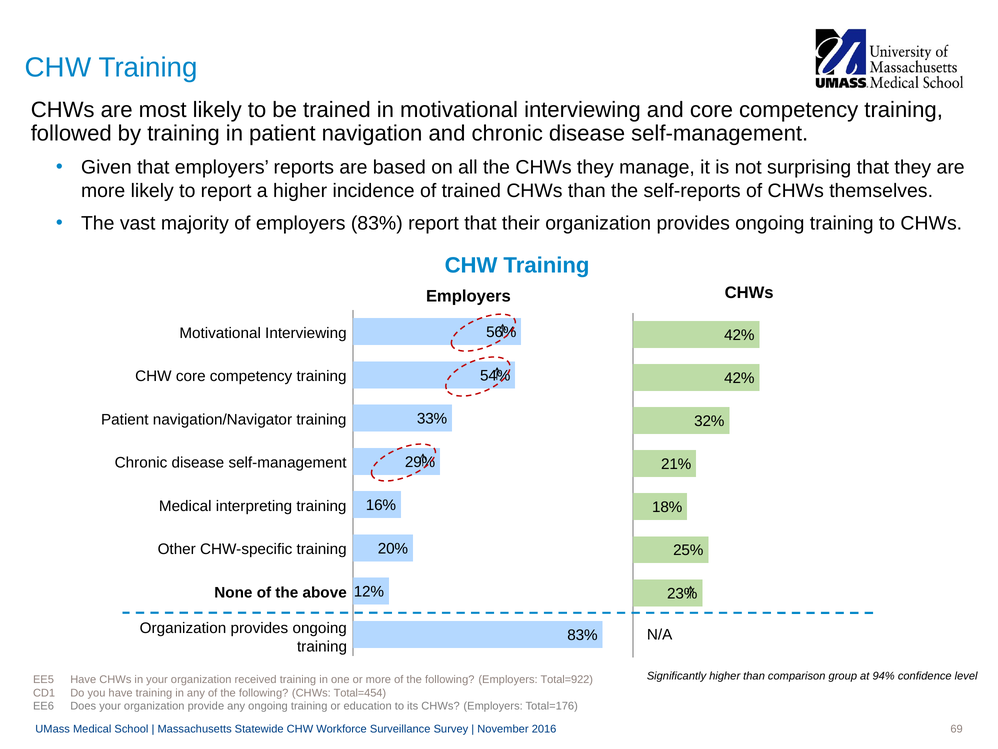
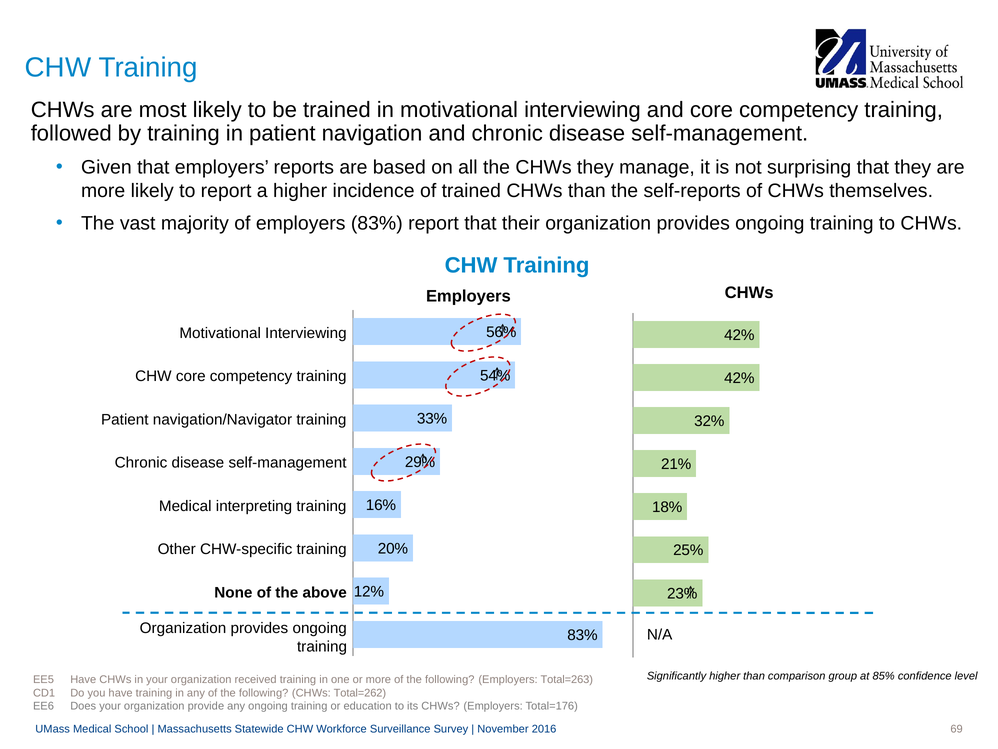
94%: 94% -> 85% (884, 676)
Total=922: Total=922 -> Total=263 (567, 679)
Total=454: Total=454 -> Total=262 (360, 692)
